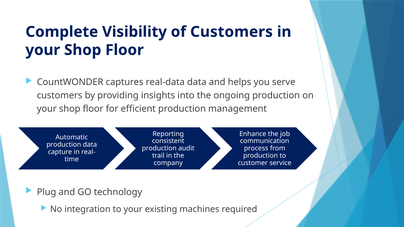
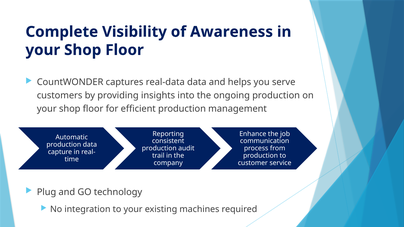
of Customers: Customers -> Awareness (232, 32)
